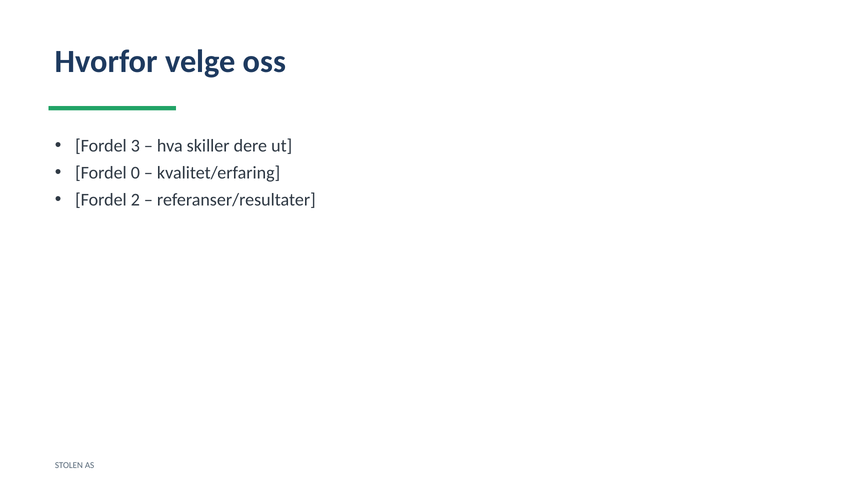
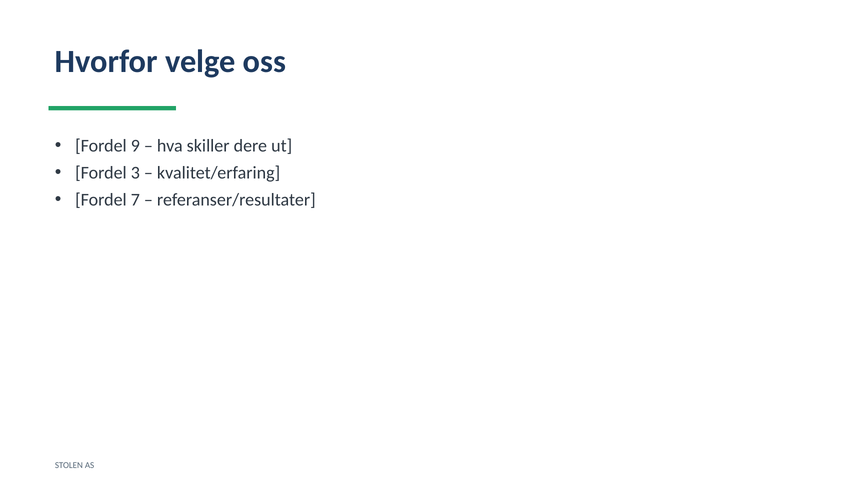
3: 3 -> 9 (135, 146)
0: 0 -> 3 (135, 173)
2: 2 -> 7 (135, 200)
